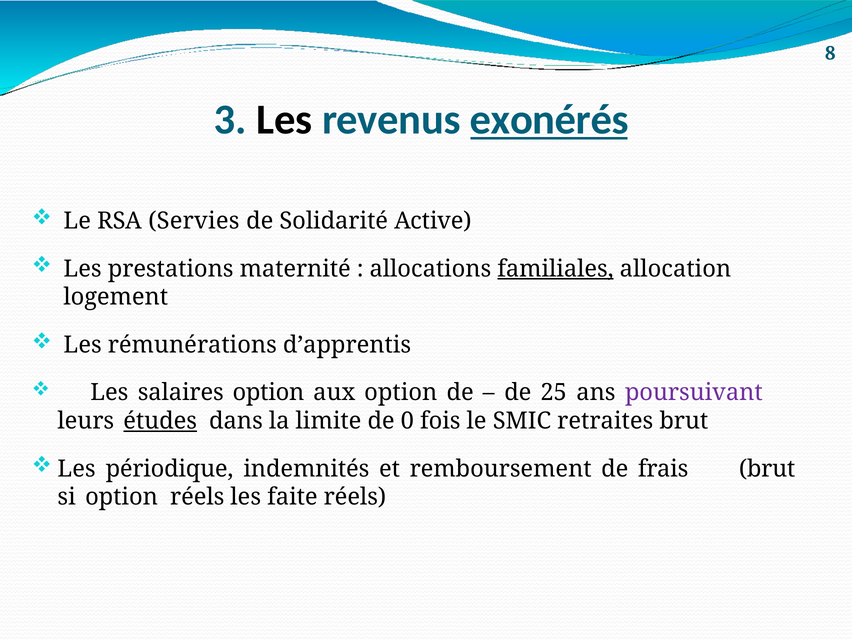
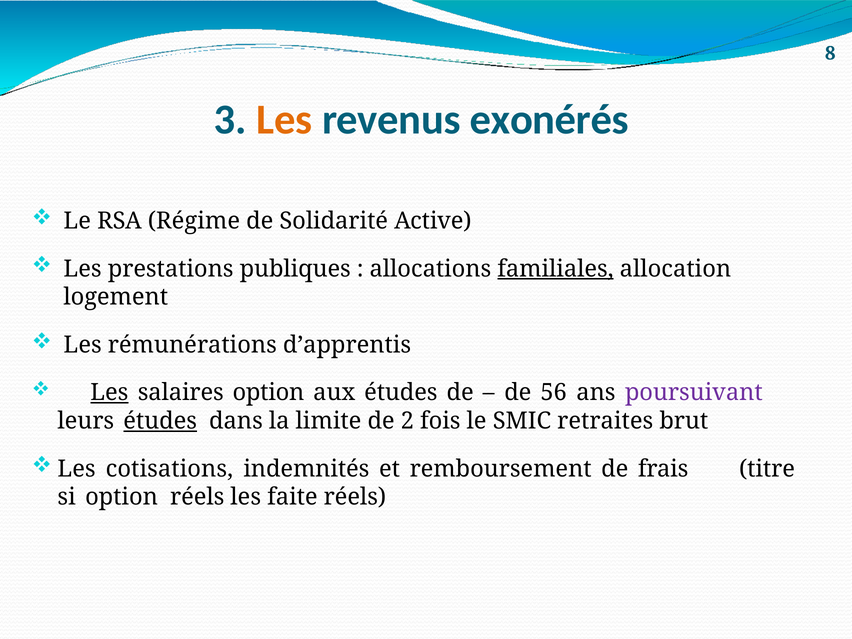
Les colour: black -> orange (284, 120)
exonérés underline: present -> none (549, 120)
Servies: Servies -> Régime (194, 221)
maternité: maternité -> publiques (295, 269)
Les underline: none -> present (109, 393)
aux option: option -> études (401, 393)
25: 25 -> 56 (554, 393)
0: 0 -> 2 (407, 421)
périodique: périodique -> cotisations (169, 469)
frais brut: brut -> titre (767, 469)
